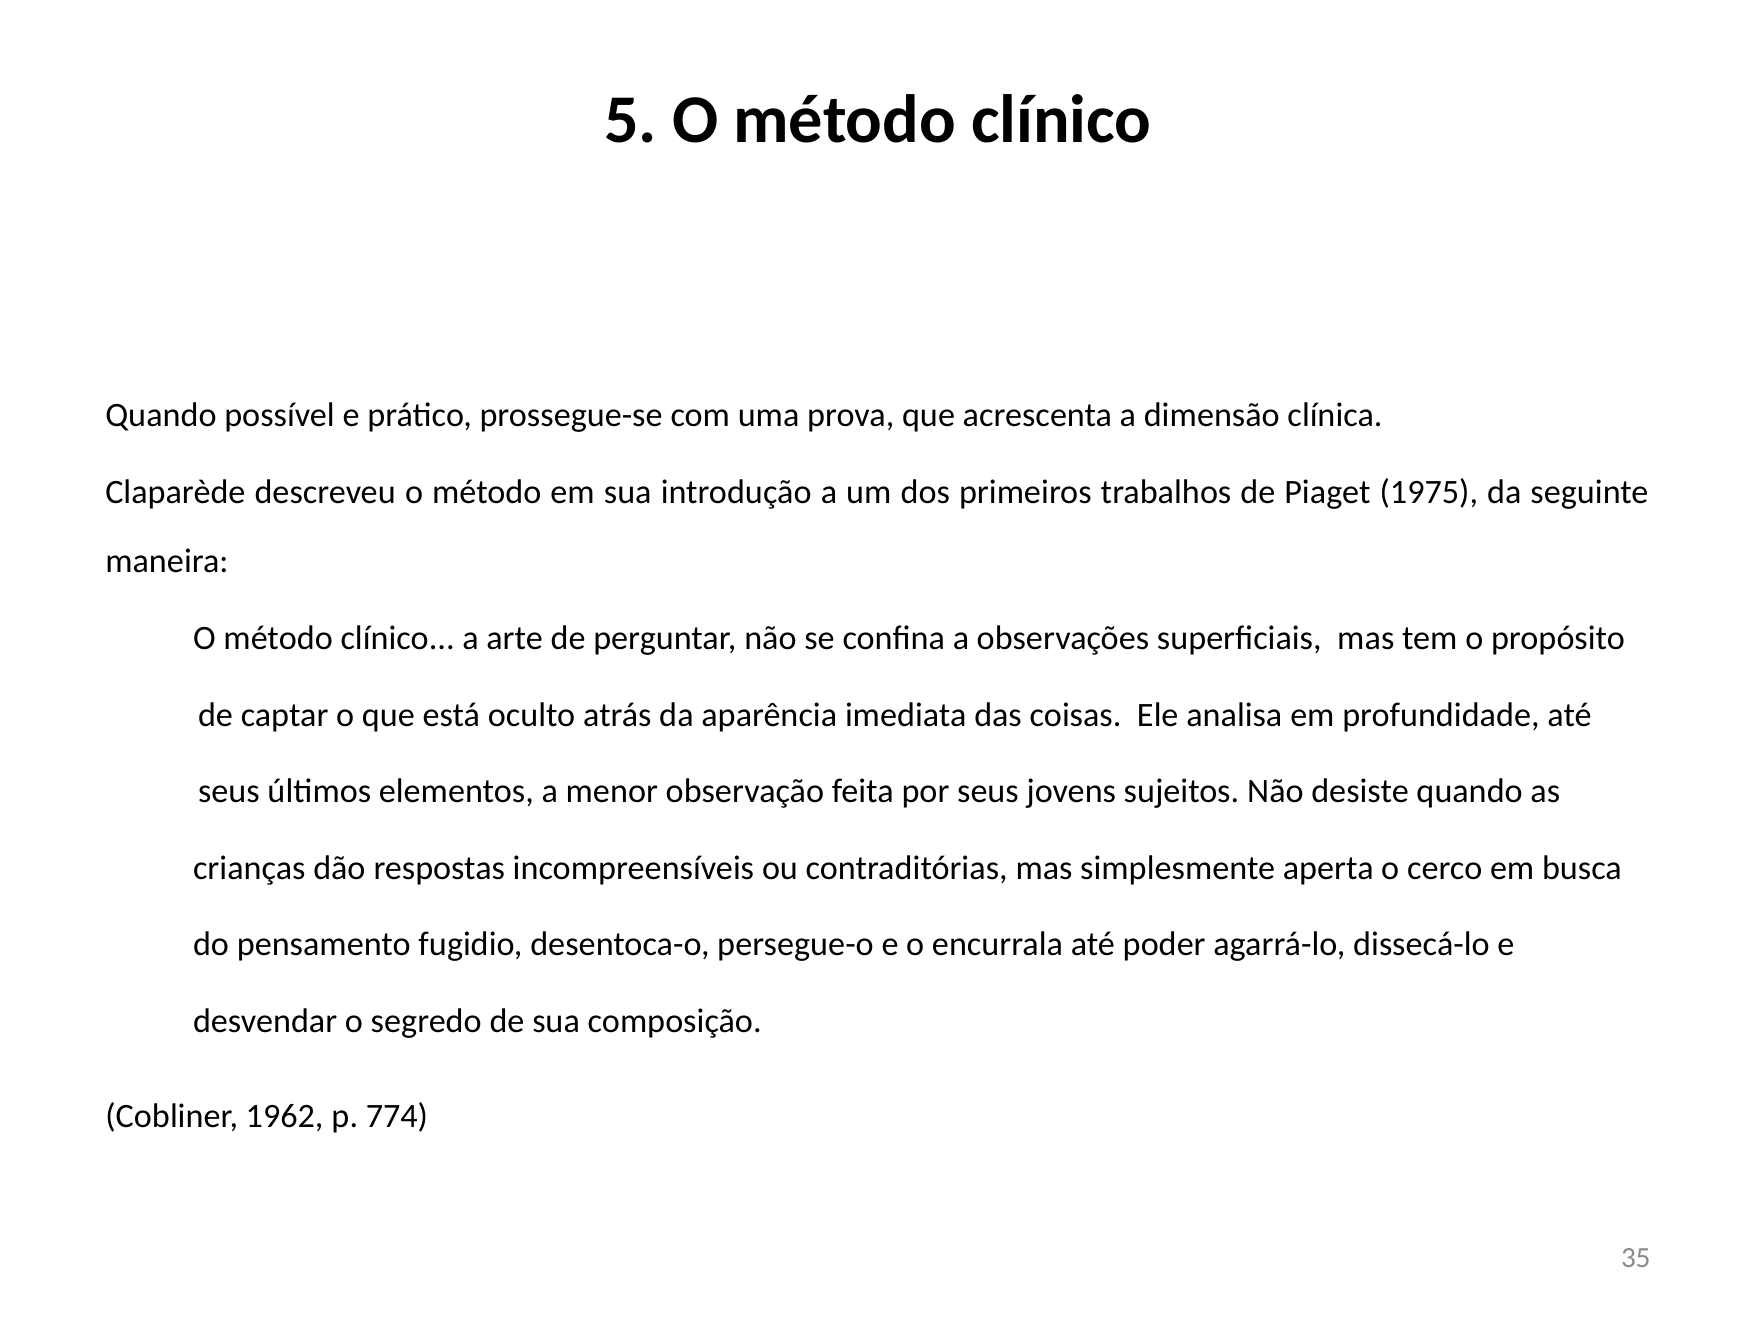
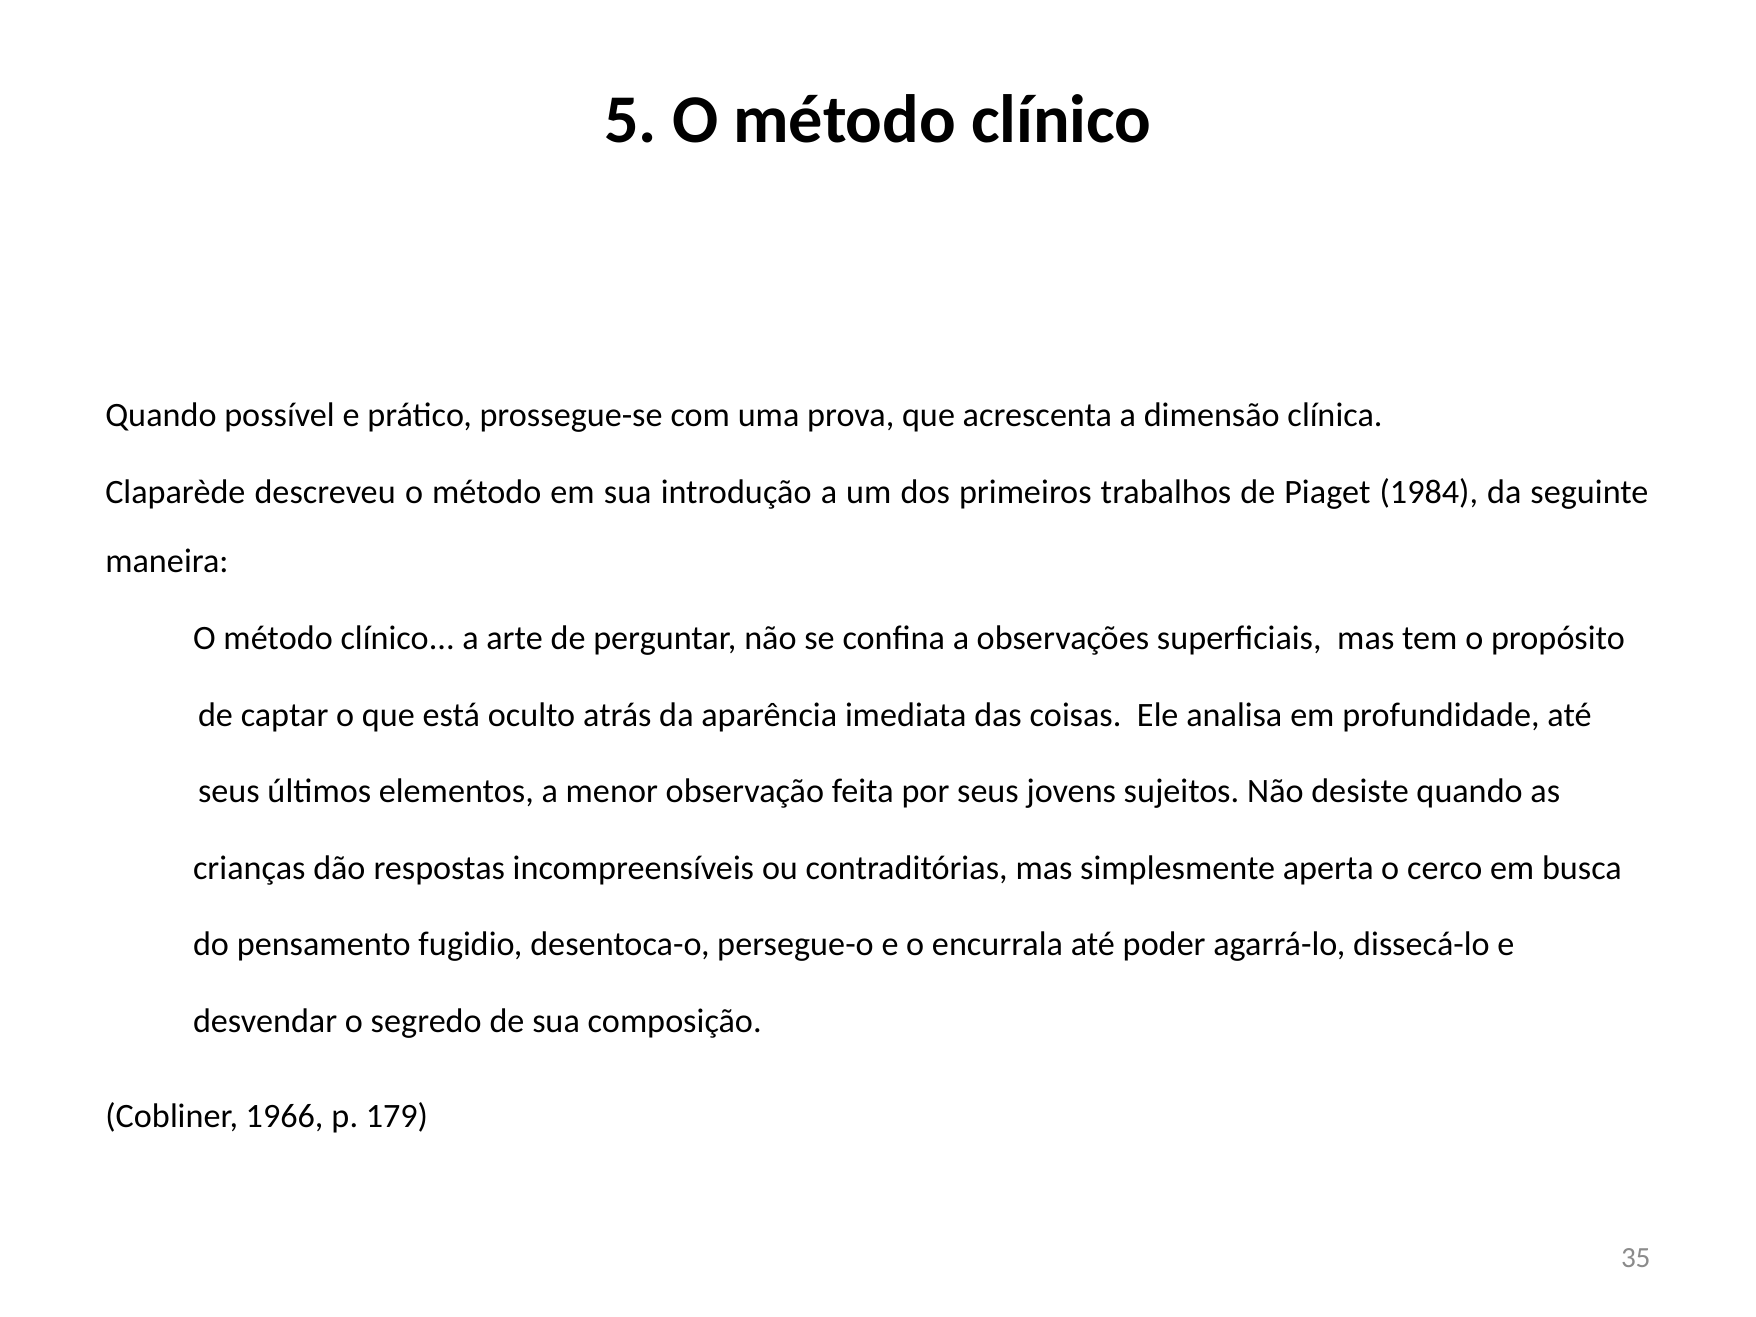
1975: 1975 -> 1984 (1429, 492)
1962: 1962 -> 1966 (285, 1117)
774: 774 -> 179 (397, 1117)
